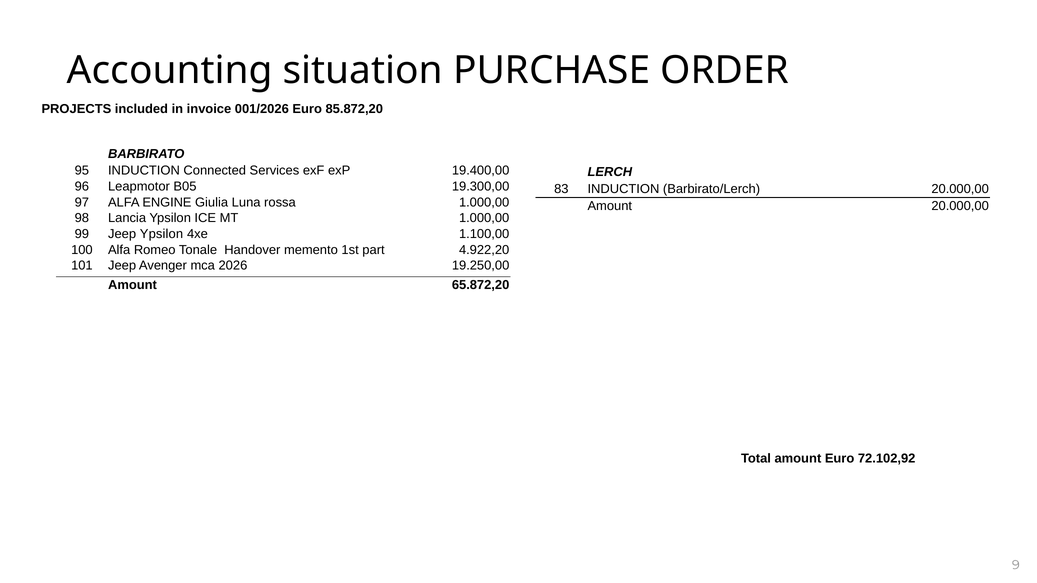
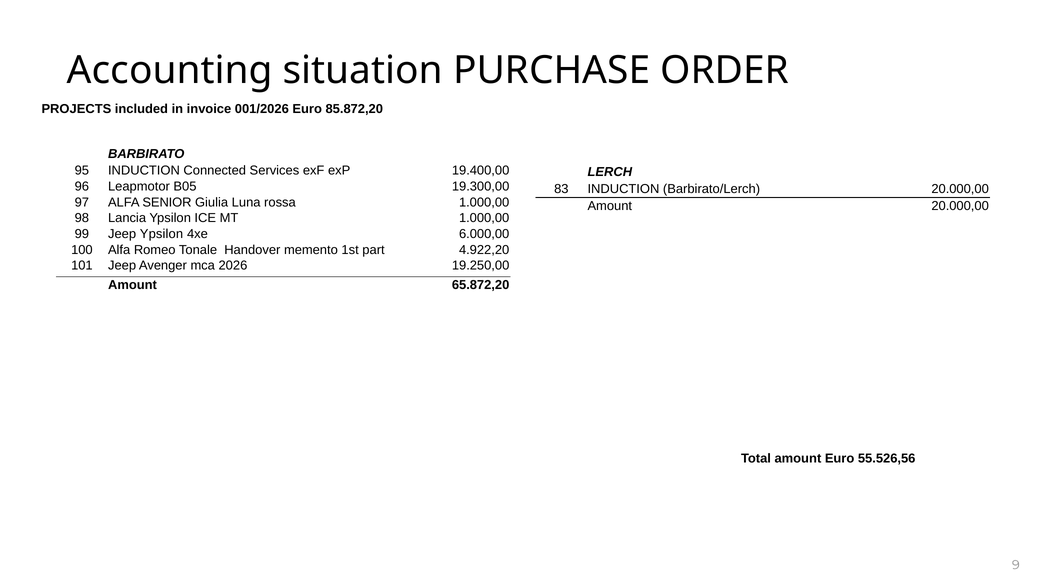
ENGINE: ENGINE -> SENIOR (167, 203)
1.100,00: 1.100,00 -> 6.000,00 (484, 234)
72.102,92: 72.102,92 -> 55.526,56 (887, 459)
